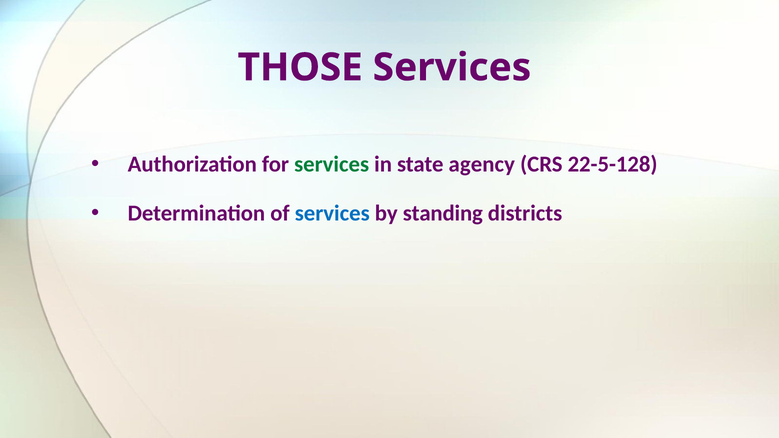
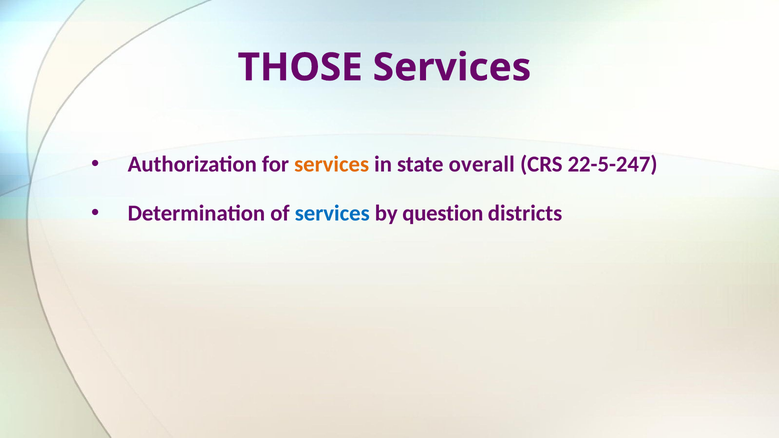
services colour: green -> orange (332, 164)
agency: agency -> overall (482, 164)
22-5-128: 22-5-128 -> 22-5-247 (613, 164)
standing: standing -> question (443, 213)
